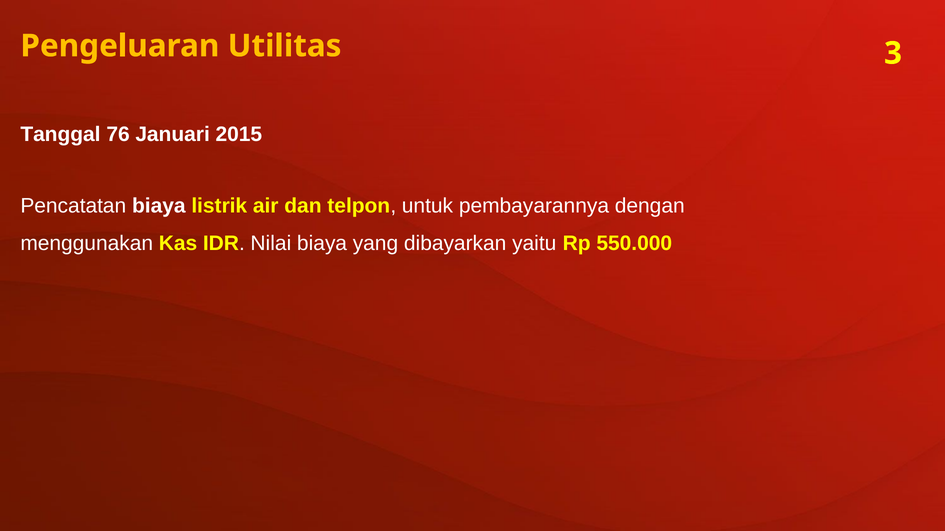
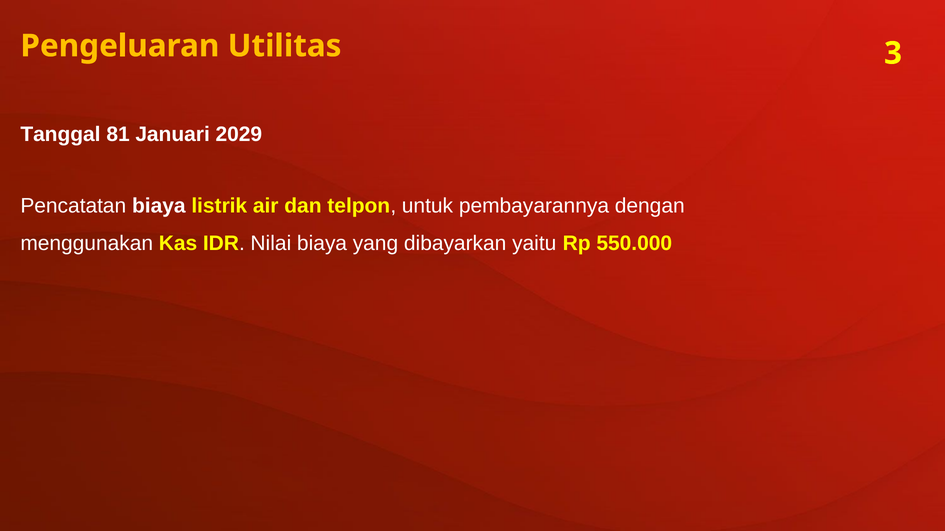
76: 76 -> 81 (118, 134)
2015: 2015 -> 2029 (239, 134)
